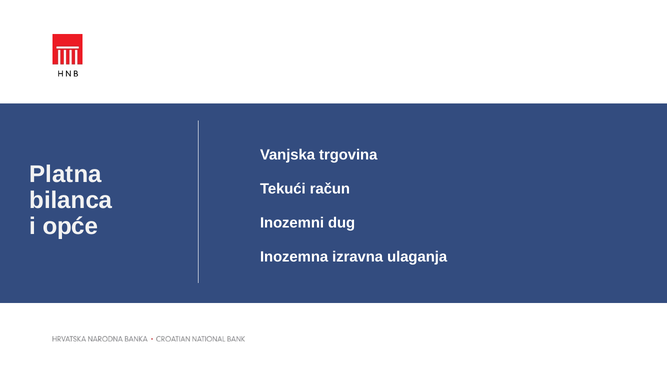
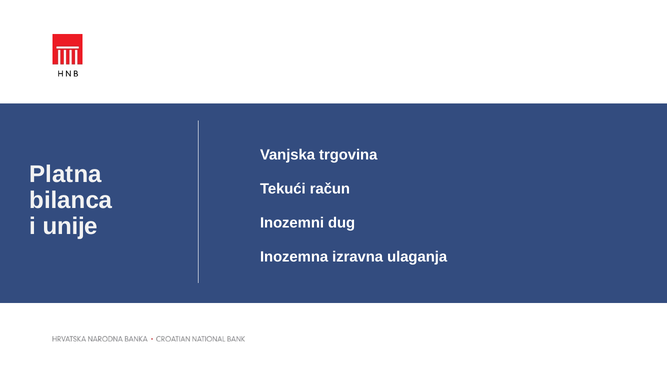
opće: opće -> unije (70, 226)
